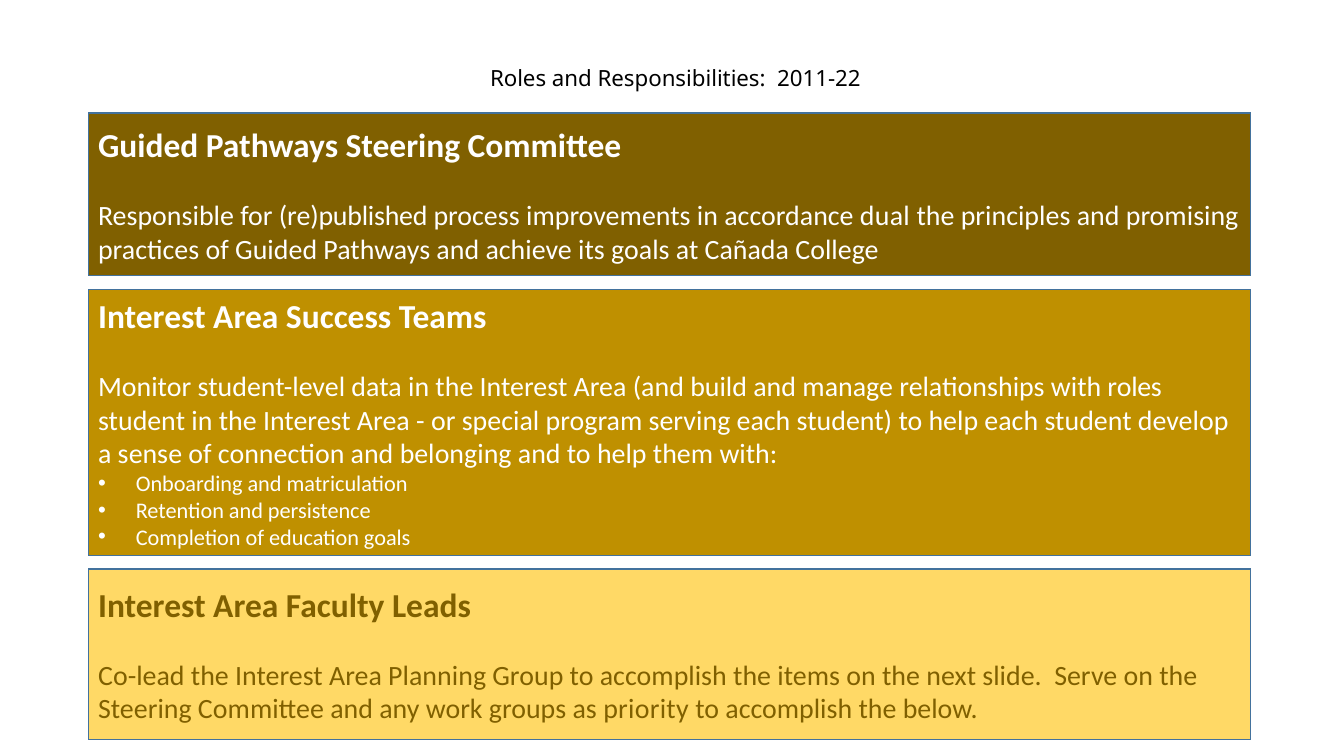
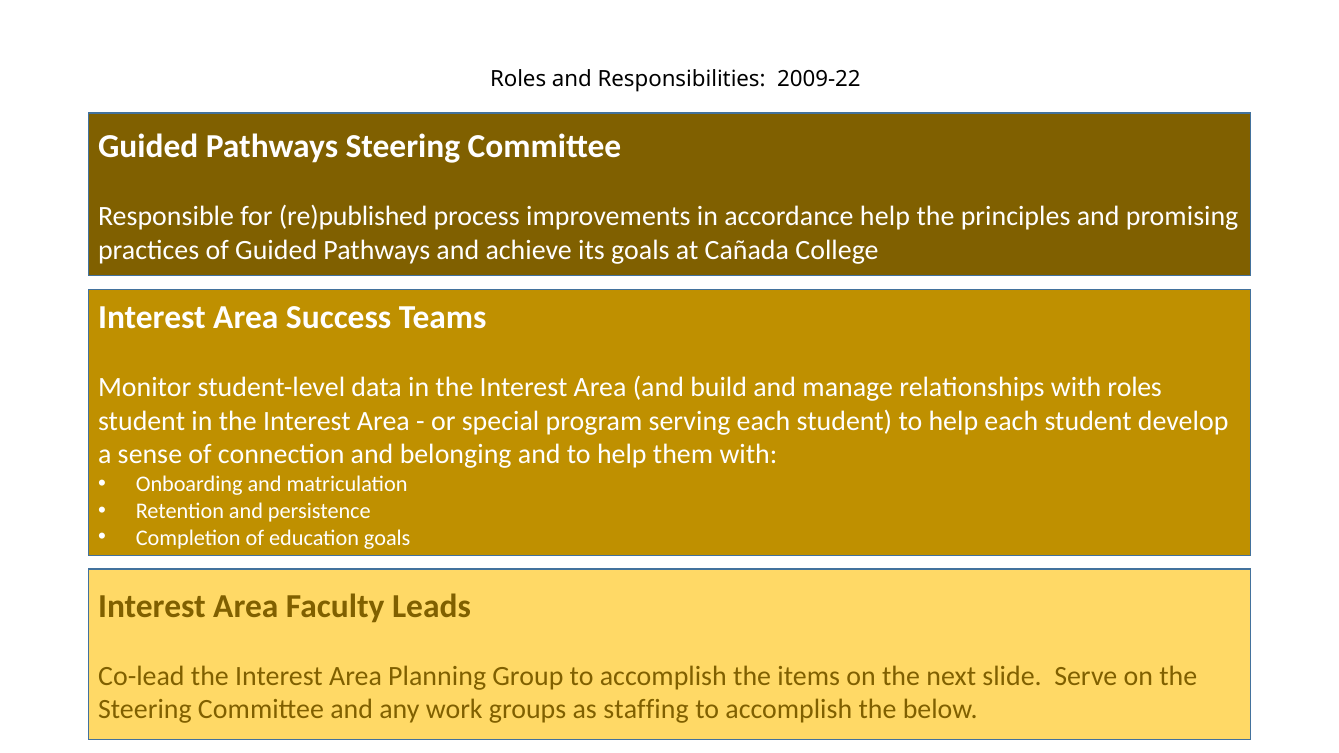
2011-22: 2011-22 -> 2009-22 (819, 79)
accordance dual: dual -> help (885, 217)
priority: priority -> staffing (646, 710)
